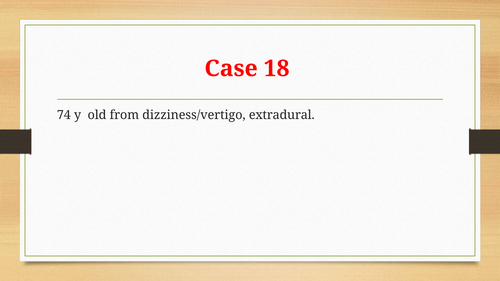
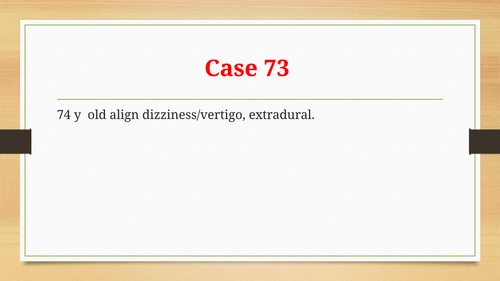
18: 18 -> 73 (277, 69)
from: from -> align (124, 115)
